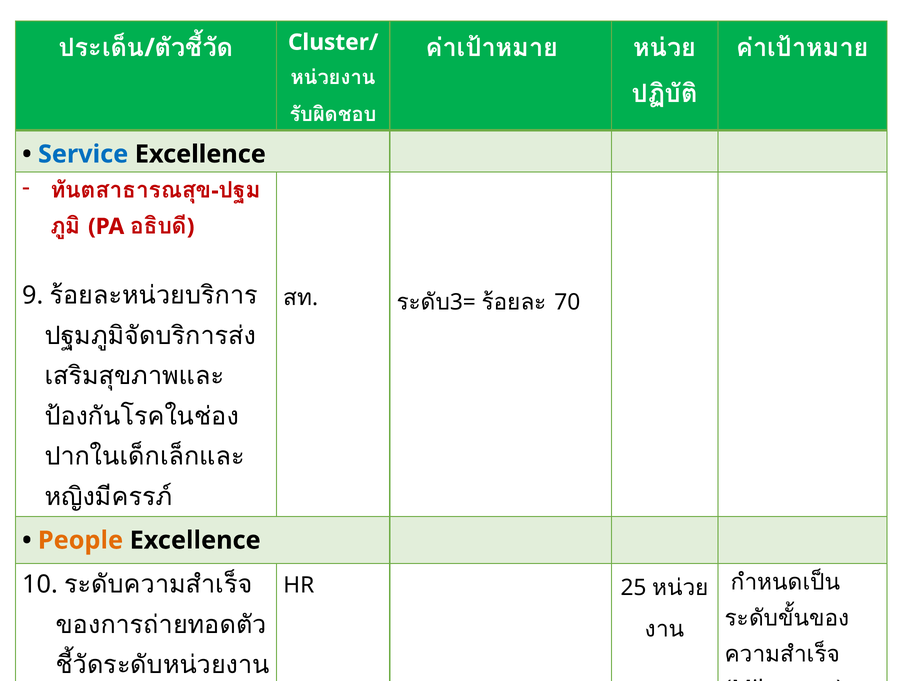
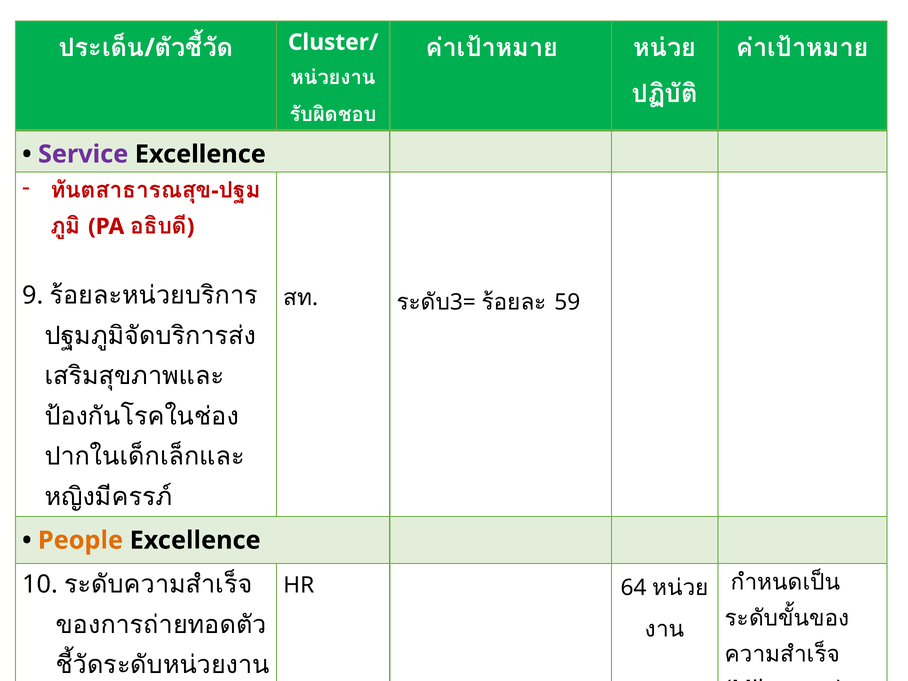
Service colour: blue -> purple (83, 154)
70: 70 -> 59 (567, 302)
25: 25 -> 64 (634, 588)
